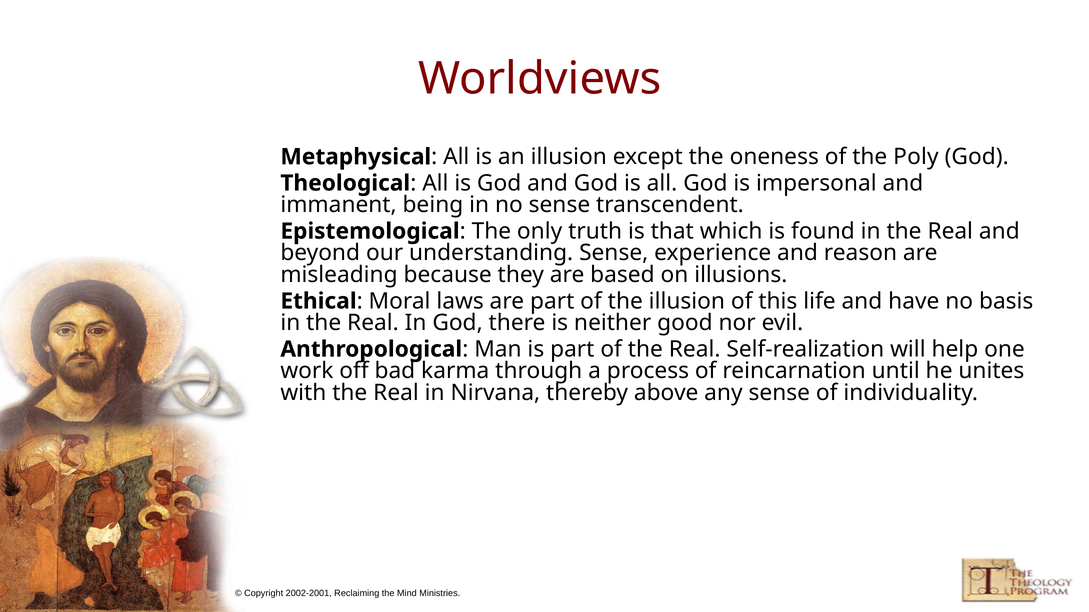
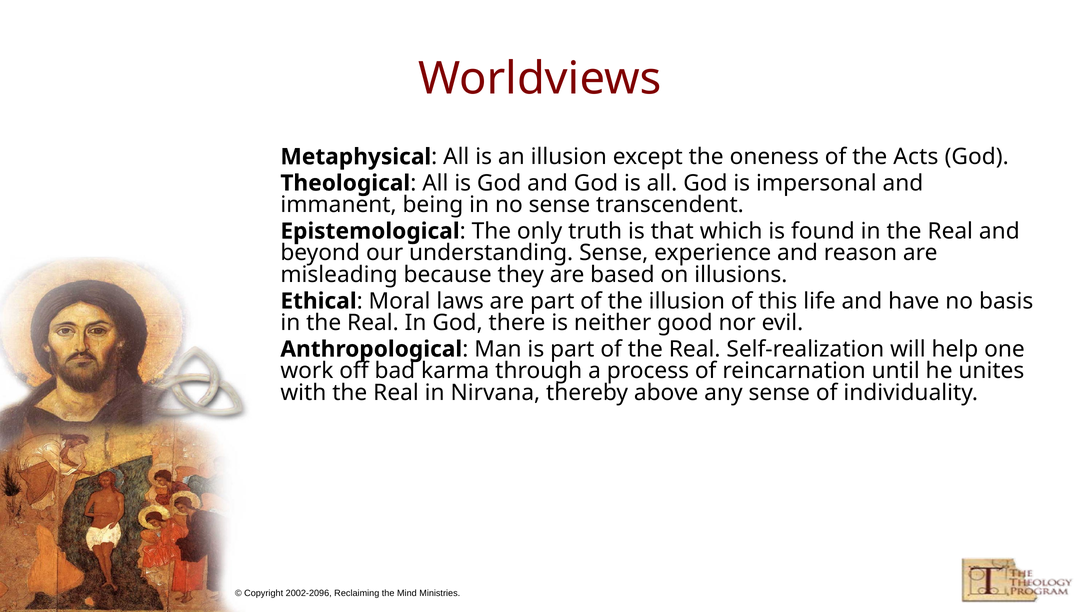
Poly: Poly -> Acts (916, 157)
2002-2001: 2002-2001 -> 2002-2096 (309, 594)
